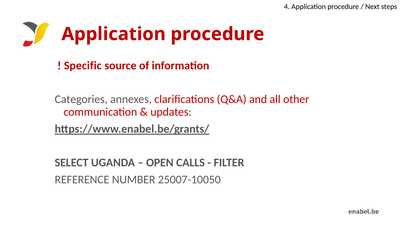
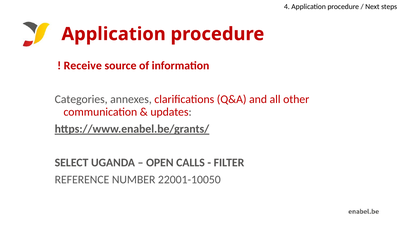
Specific: Specific -> Receive (83, 66)
25007-10050: 25007-10050 -> 22001-10050 (189, 179)
